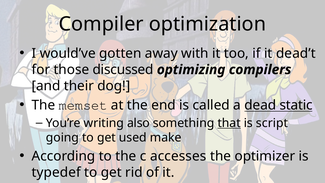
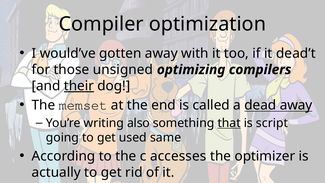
discussed: discussed -> unsigned (123, 70)
their underline: none -> present (79, 86)
dead static: static -> away (296, 105)
make: make -> same (166, 138)
typedef: typedef -> actually (56, 172)
